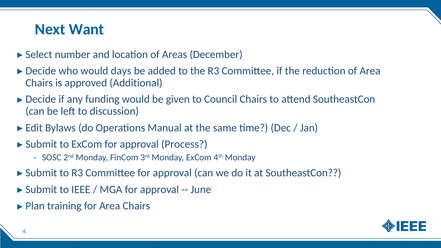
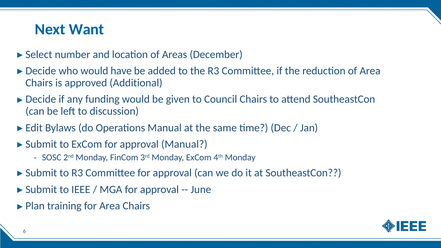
days: days -> have (121, 71)
approval Process: Process -> Manual (184, 144)
